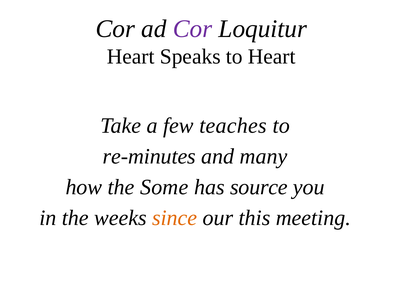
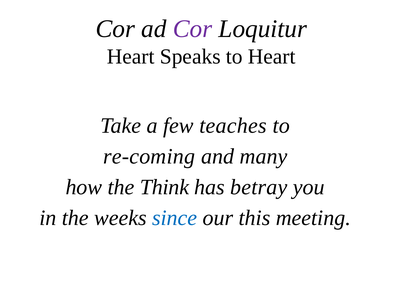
re-minutes: re-minutes -> re-coming (149, 156)
Some: Some -> Think (164, 187)
source: source -> betray (259, 187)
since colour: orange -> blue (175, 218)
